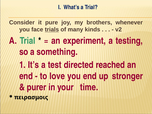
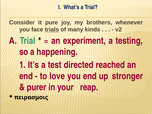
something: something -> happening (57, 52)
time: time -> reap (89, 87)
